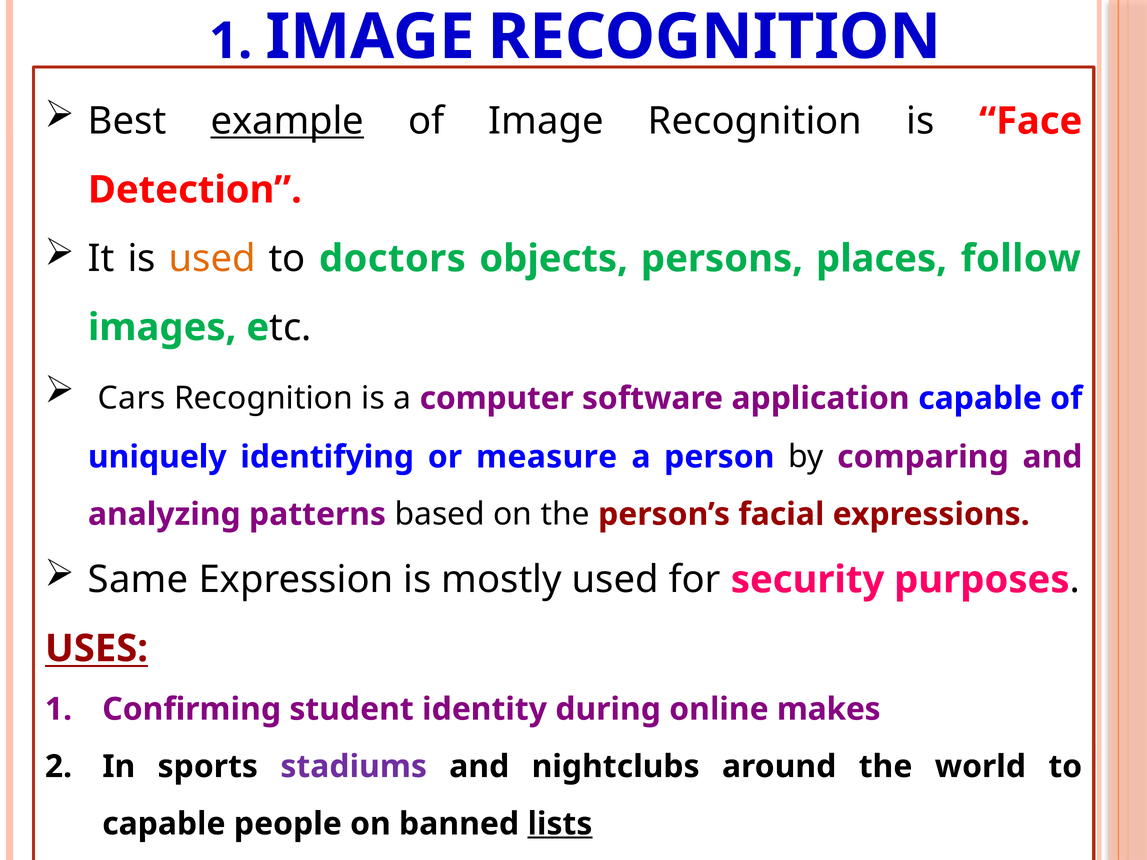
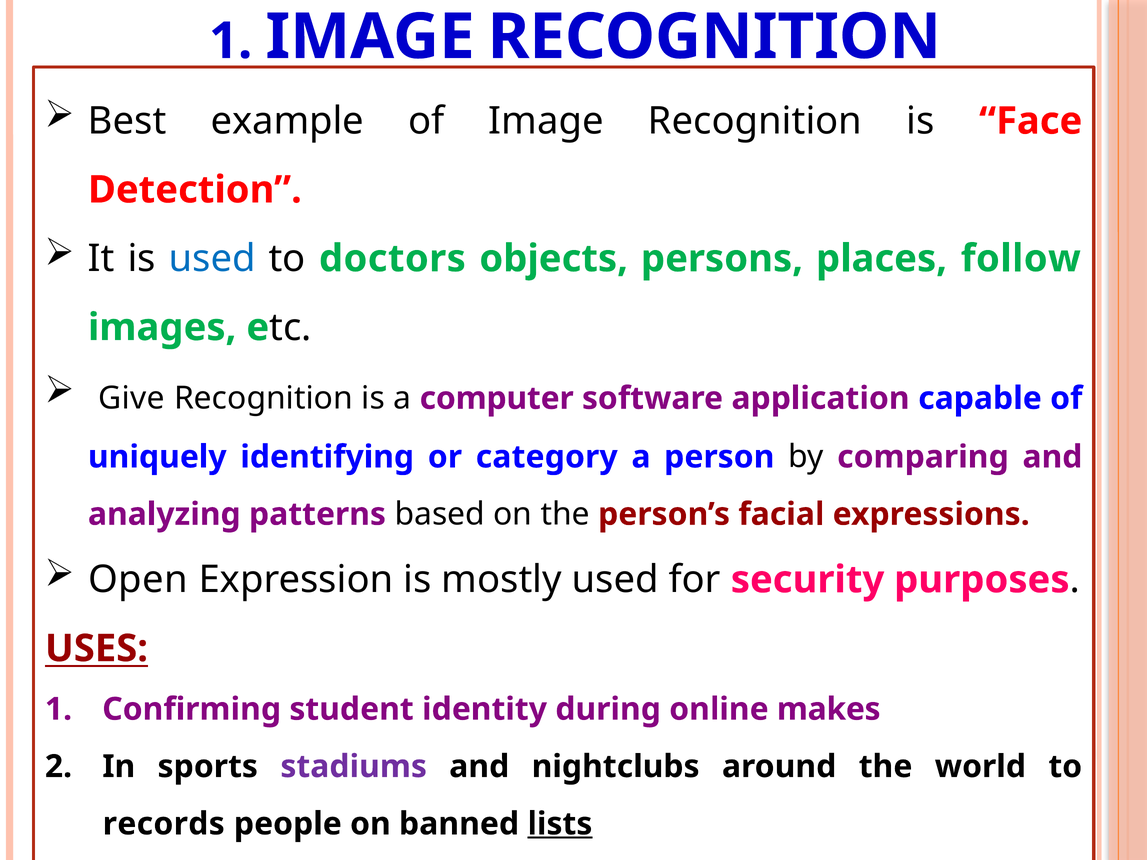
example underline: present -> none (287, 121)
used colour: orange -> blue (212, 259)
Cars: Cars -> Give (132, 398)
measure: measure -> category (547, 457)
Same: Same -> Open (138, 580)
capable: capable -> records (164, 824)
